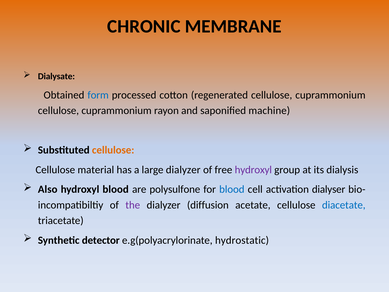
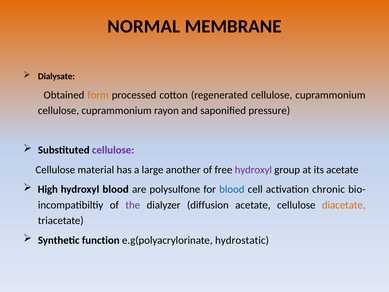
CHRONIC: CHRONIC -> NORMAL (144, 26)
form colour: blue -> orange (98, 95)
machine: machine -> pressure (269, 111)
cellulose colour: orange -> purple (113, 150)
large dialyzer: dialyzer -> another (183, 170)
its dialysis: dialysis -> acetate (342, 170)
Also: Also -> High (48, 189)
dialyser: dialyser -> chronic (329, 189)
diacetate colour: blue -> orange (344, 205)
detector: detector -> function (101, 240)
